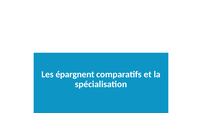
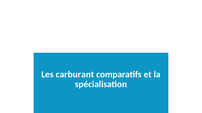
épargnent: épargnent -> carburant (75, 75)
